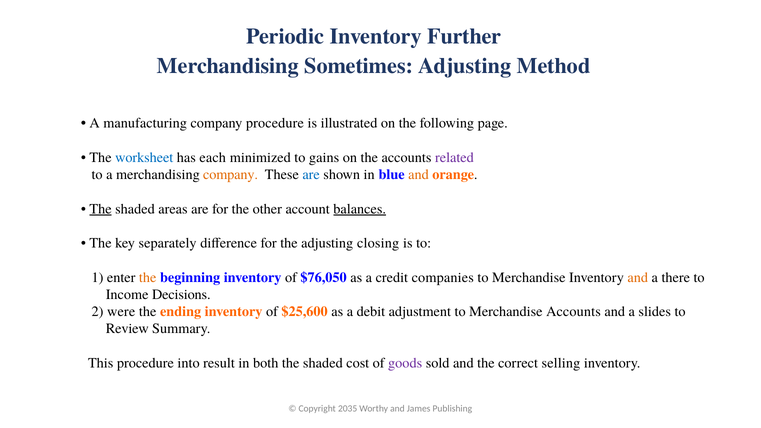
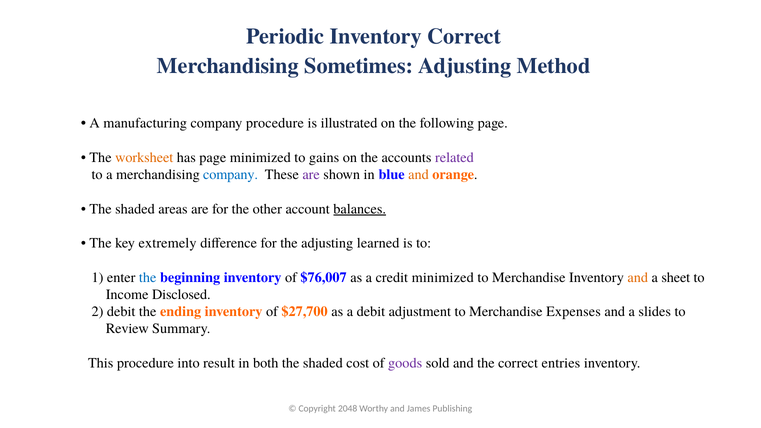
Inventory Further: Further -> Correct (464, 37)
worksheet colour: blue -> orange (144, 158)
has each: each -> page (213, 158)
company colour: orange -> blue (231, 175)
are colour: blue -> purple (311, 175)
The underline: present -> none (101, 209)
separately: separately -> extremely (168, 243)
closing: closing -> learned (378, 243)
the colour: orange -> blue (148, 277)
$76,050: $76,050 -> $76,007 (324, 277)
credit companies: companies -> minimized (443, 277)
there: there -> sheet (676, 277)
Decisions: Decisions -> Disclosed (181, 295)
2 were: were -> debit (121, 312)
$25,600: $25,600 -> $27,700 (305, 312)
Merchandise Accounts: Accounts -> Expenses (573, 312)
selling: selling -> entries (561, 363)
2035: 2035 -> 2048 (348, 409)
